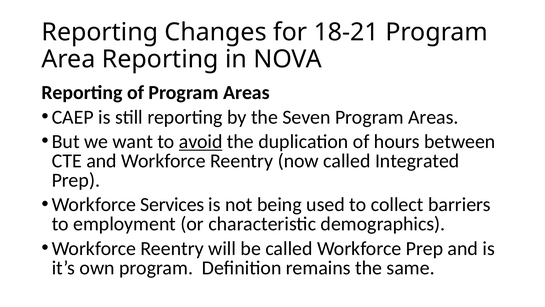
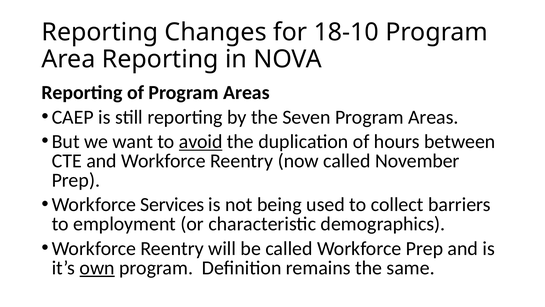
18-21: 18-21 -> 18-10 (346, 32)
Integrated: Integrated -> November (417, 161)
own underline: none -> present (97, 267)
